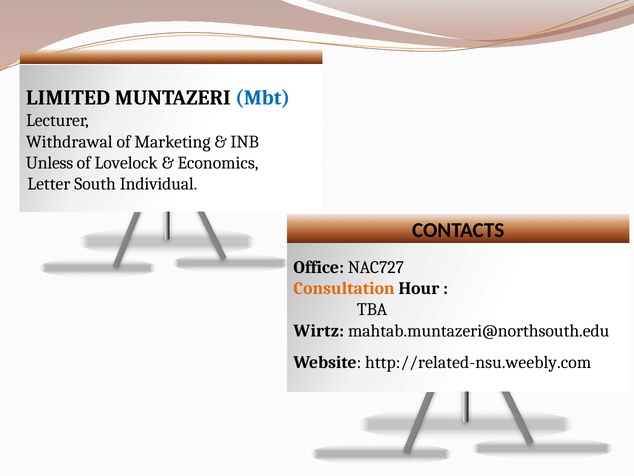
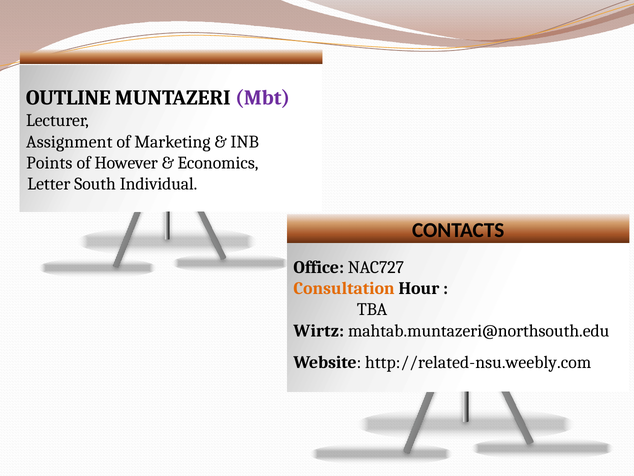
LIMITED: LIMITED -> OUTLINE (68, 97)
Mbt colour: blue -> purple (263, 97)
Withdrawal: Withdrawal -> Assignment (69, 142)
Unless: Unless -> Points (49, 163)
Lovelock: Lovelock -> However (126, 163)
